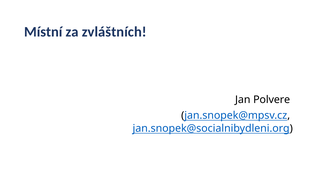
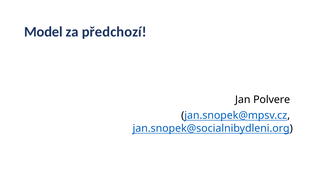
Místní: Místní -> Model (43, 32)
zvláštních: zvláštních -> předchozí (114, 32)
